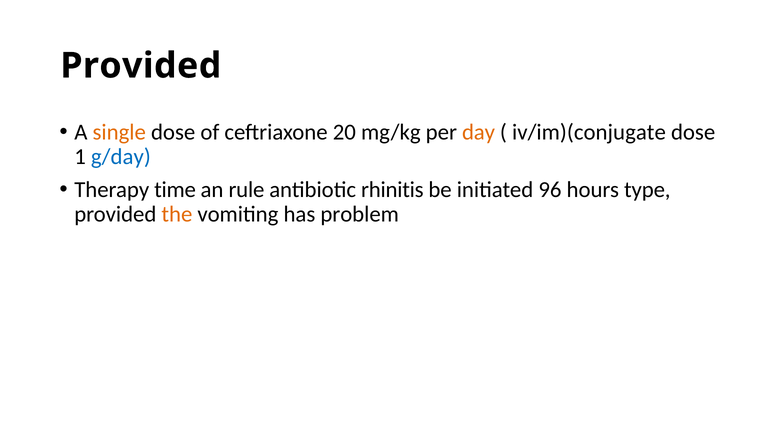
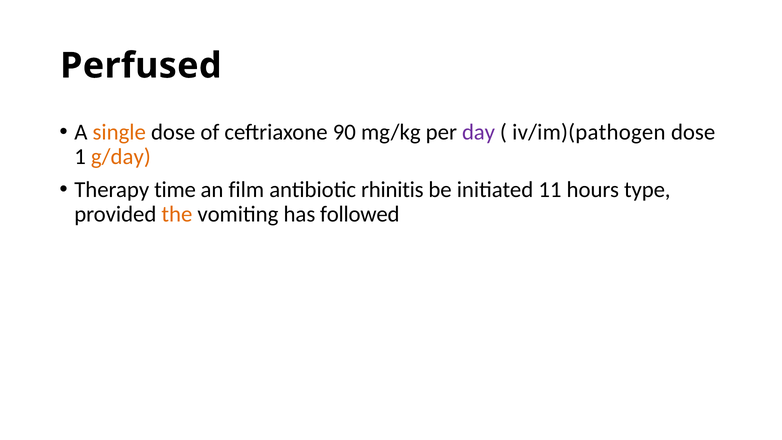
Provided: Provided -> Perfused (141, 66)
20: 20 -> 90 (344, 132)
day colour: orange -> purple (478, 132)
iv/im)(conjugate: iv/im)(conjugate -> iv/im)(pathogen (589, 132)
g/day colour: blue -> orange (121, 157)
rule: rule -> film (246, 190)
96: 96 -> 11 (550, 190)
problem: problem -> followed (360, 214)
